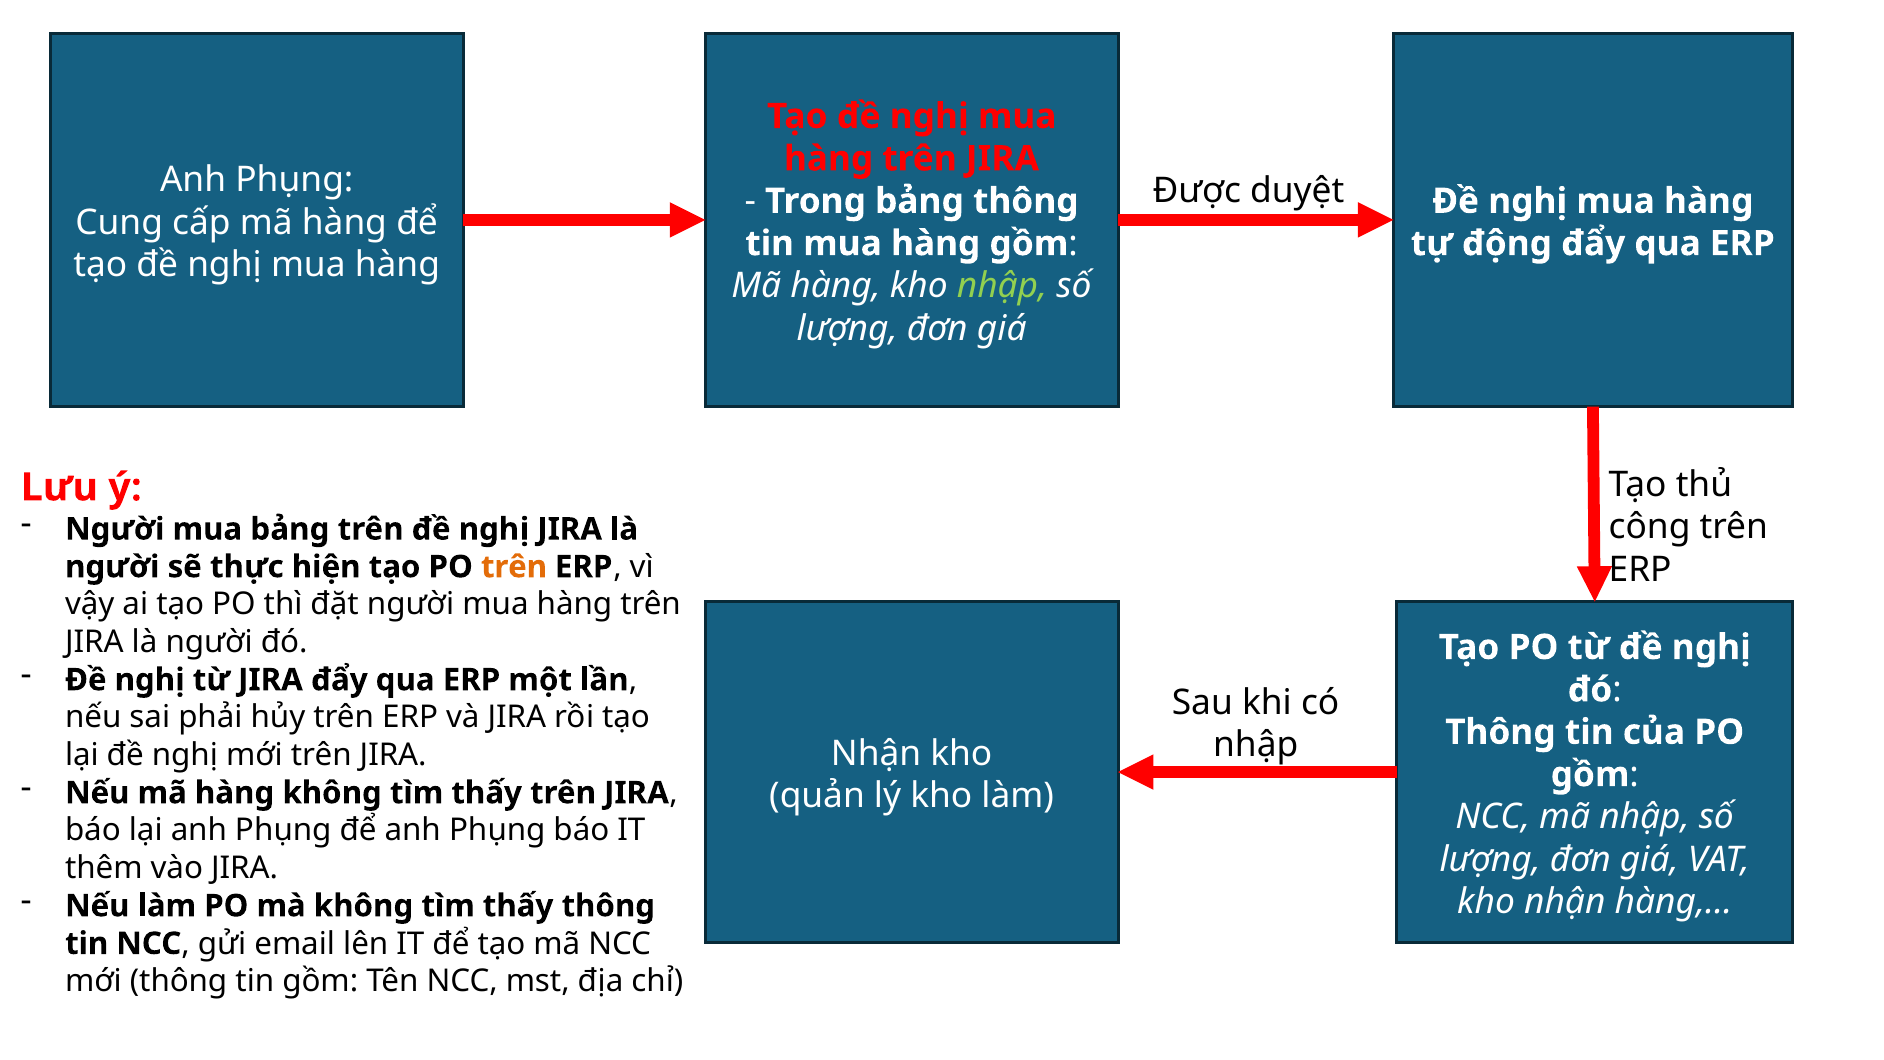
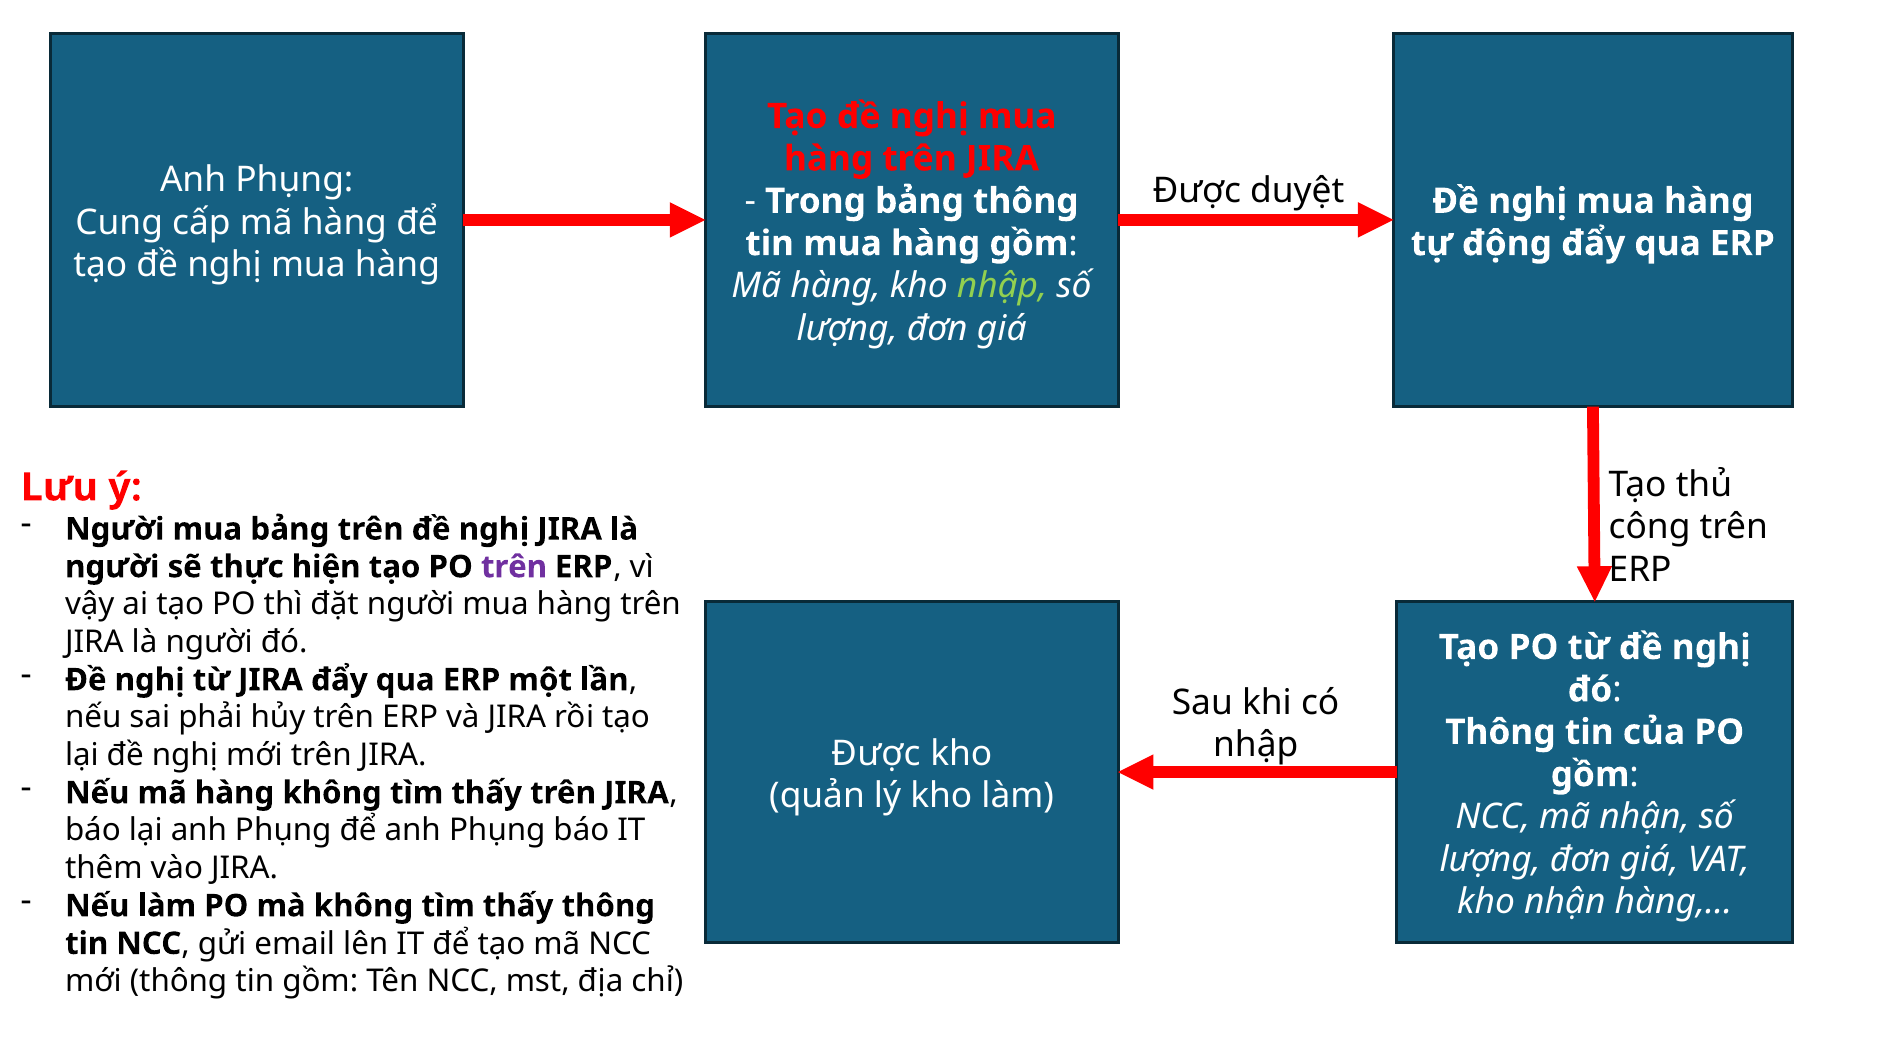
trên colour: orange -> purple (514, 567)
Nhận: Nhận -> Được (876, 753)
mã nhập: nhập -> nhận (1645, 817)
